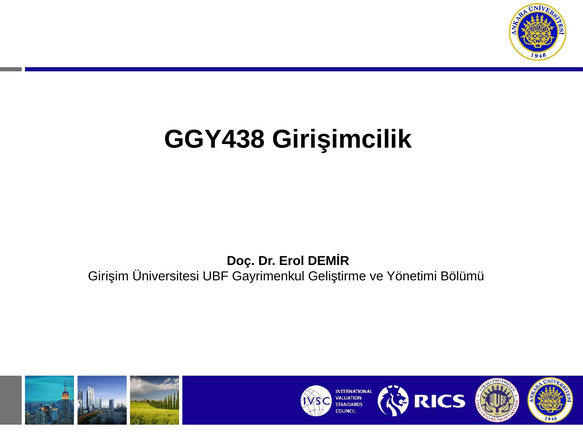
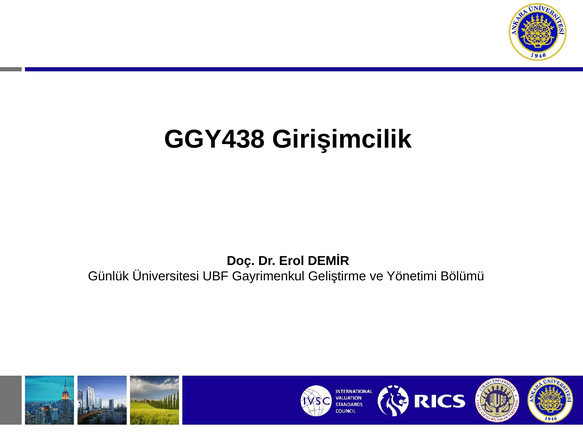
Girişim: Girişim -> Günlük (108, 277)
